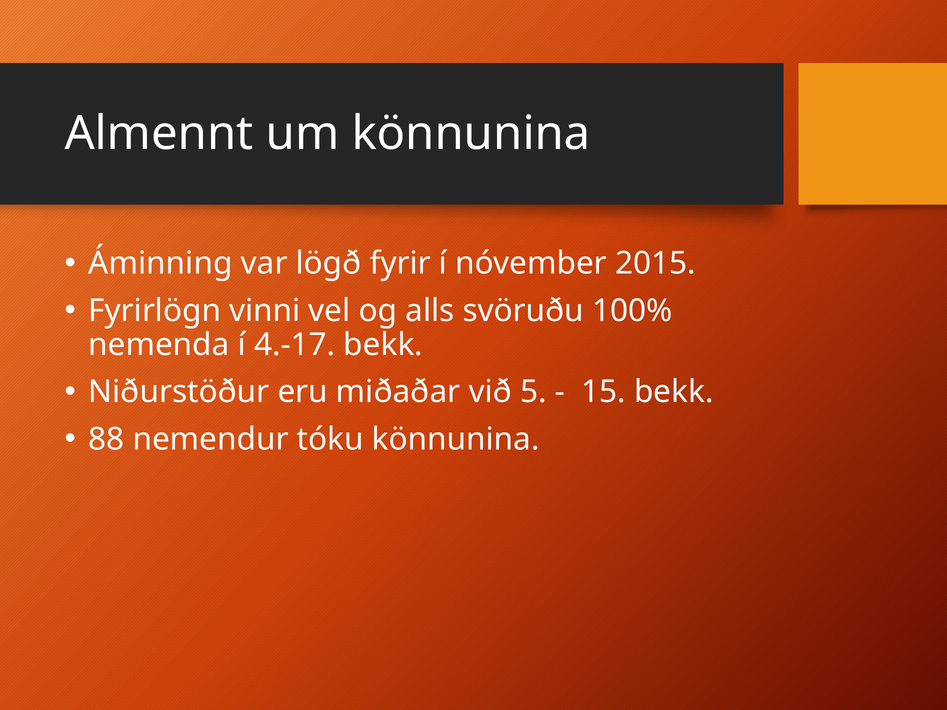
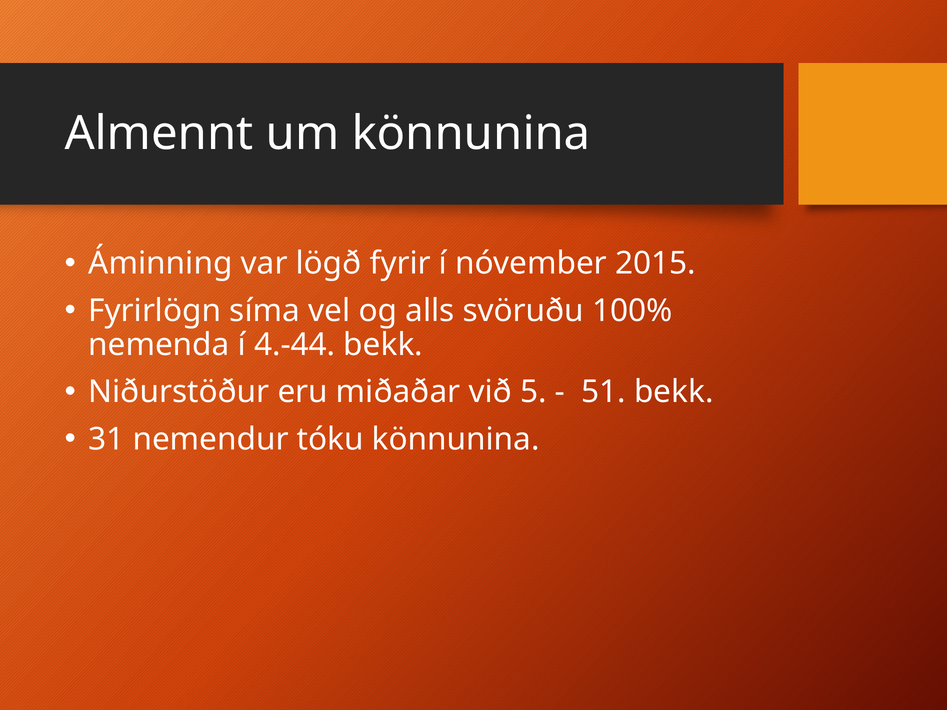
vinni: vinni -> síma (265, 311)
4.-17: 4.-17 -> 4.-44 (295, 345)
15: 15 -> 51 (604, 392)
88: 88 -> 31 (106, 439)
